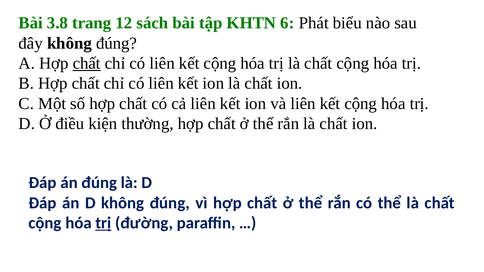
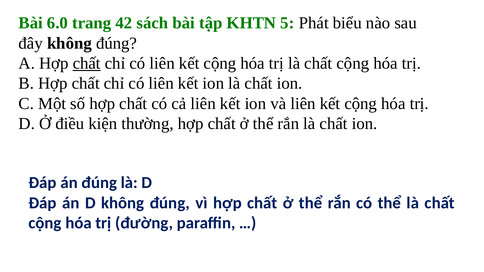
3.8: 3.8 -> 6.0 (57, 23)
12: 12 -> 42 (124, 23)
6: 6 -> 5 (287, 23)
trị underline: present -> none (103, 223)
